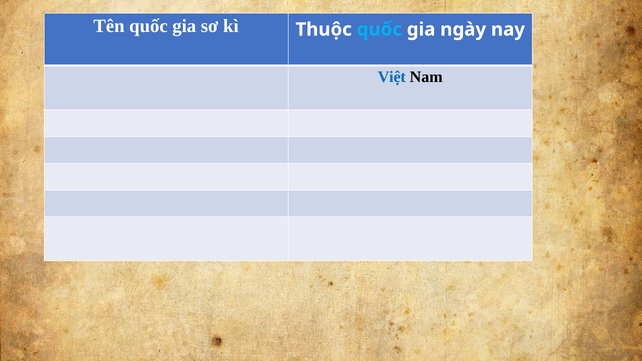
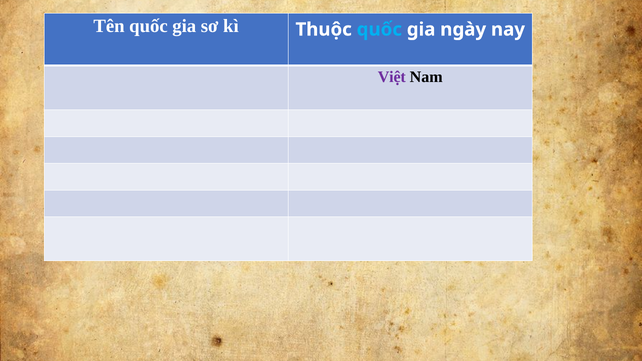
Việt colour: blue -> purple (392, 77)
